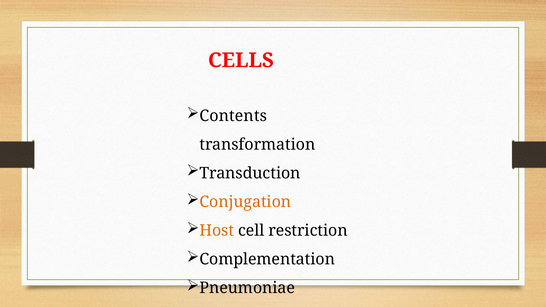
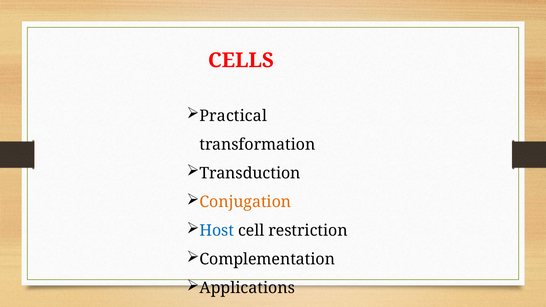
Contents: Contents -> Practical (233, 116)
Host colour: orange -> blue (217, 231)
Pneumoniae: Pneumoniae -> Applications (247, 288)
